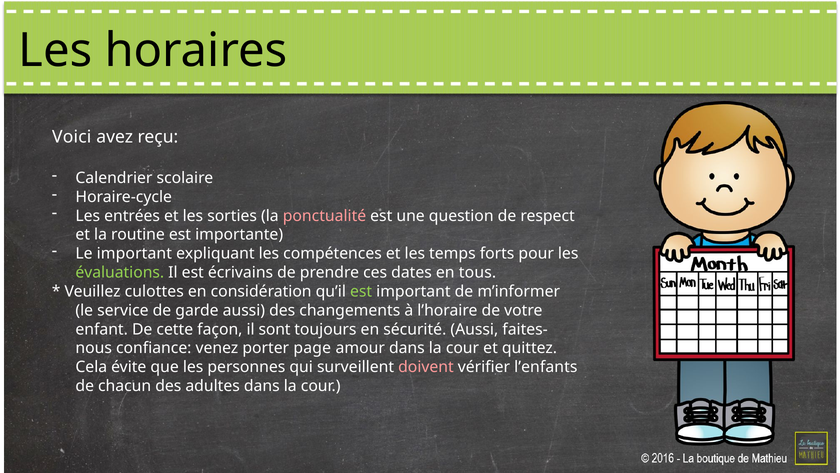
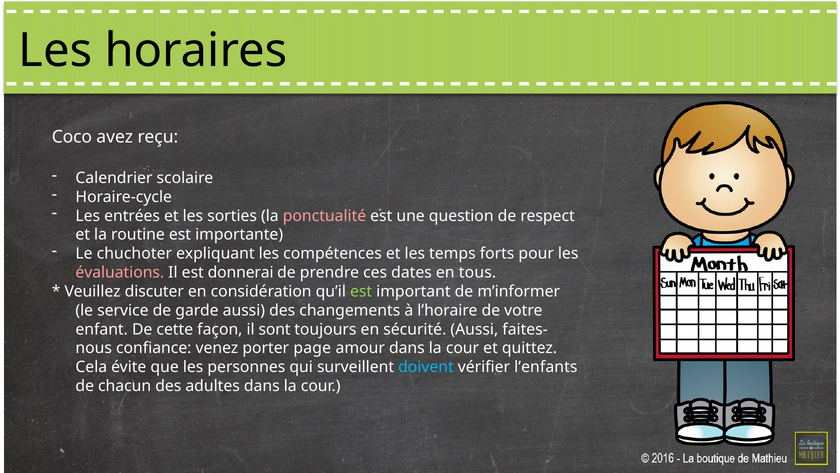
Voici: Voici -> Coco (72, 137)
Le important: important -> chuchoter (134, 253)
évaluations colour: light green -> pink (120, 272)
écrivains: écrivains -> donnerai (241, 272)
culottes: culottes -> discuter (154, 291)
doivent colour: pink -> light blue (426, 367)
